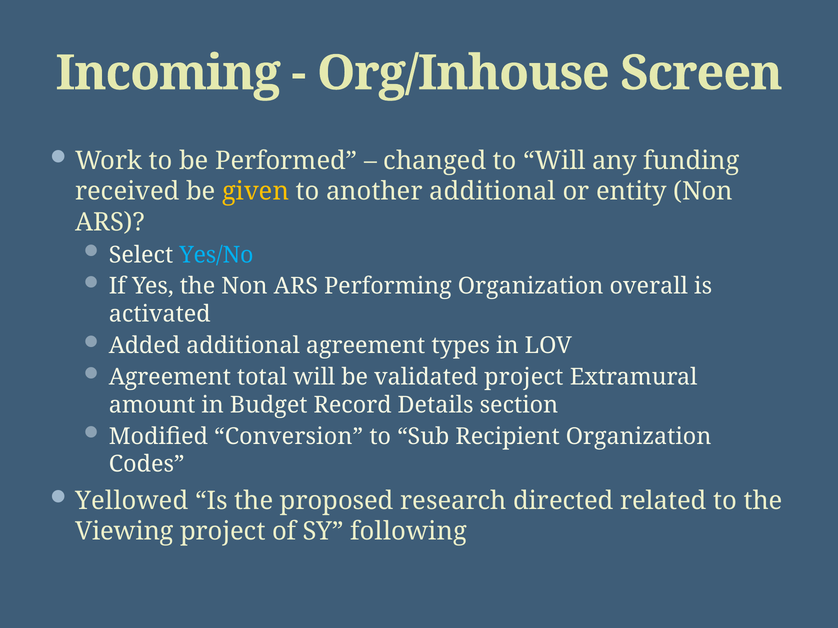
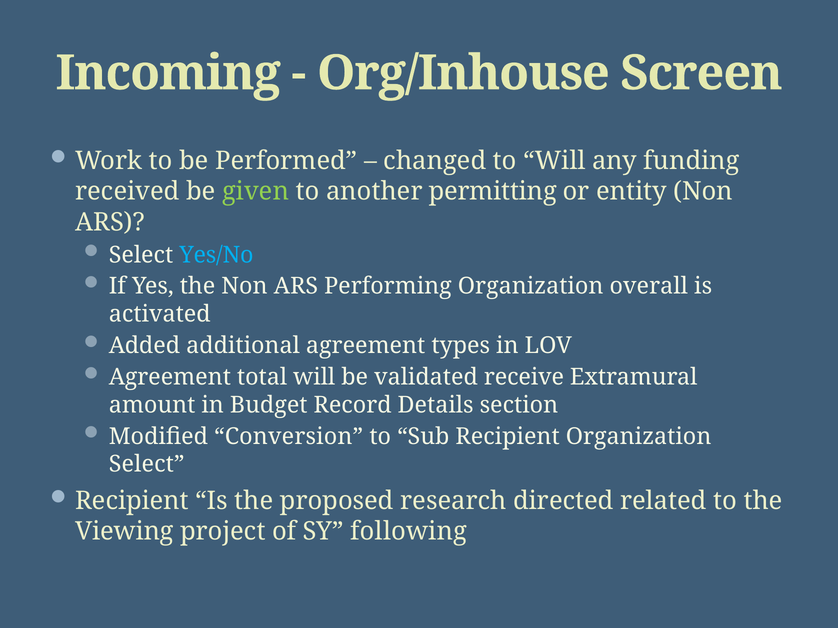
given colour: yellow -> light green (256, 192)
another additional: additional -> permitting (493, 192)
validated project: project -> receive (524, 377)
Codes: Codes -> Select (147, 465)
Yellowed: Yellowed -> Recipient (132, 501)
